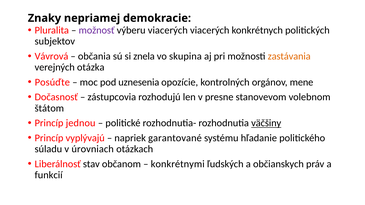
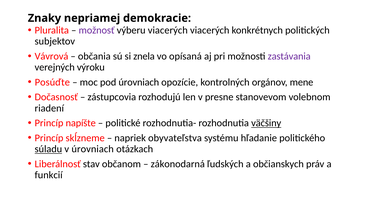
skupina: skupina -> opísaná (185, 56)
zastávania colour: orange -> purple (289, 56)
otázka: otázka -> výroku (91, 67)
pod uznesenia: uznesenia -> úrovniach (139, 82)
štátom: štátom -> riadení (49, 108)
jednou: jednou -> napíšte (81, 123)
vyplývajú: vyplývajú -> skĺzneme (85, 138)
garantované: garantované -> obyvateľstva (175, 138)
súladu underline: none -> present (48, 149)
konkrétnymi: konkrétnymi -> zákonodarná (178, 164)
